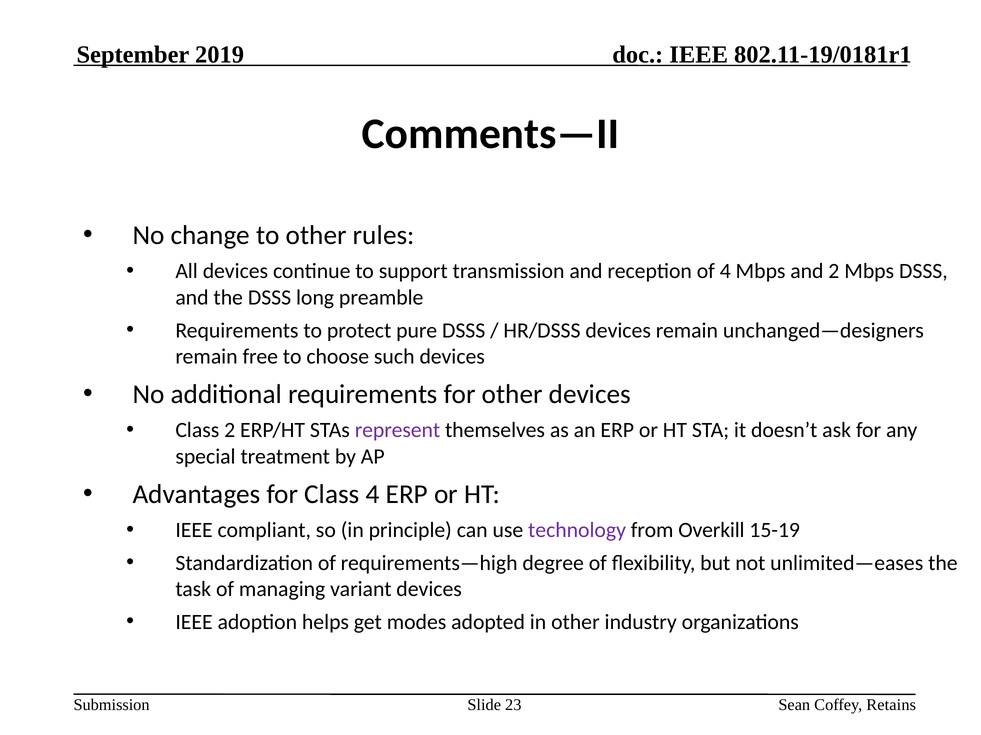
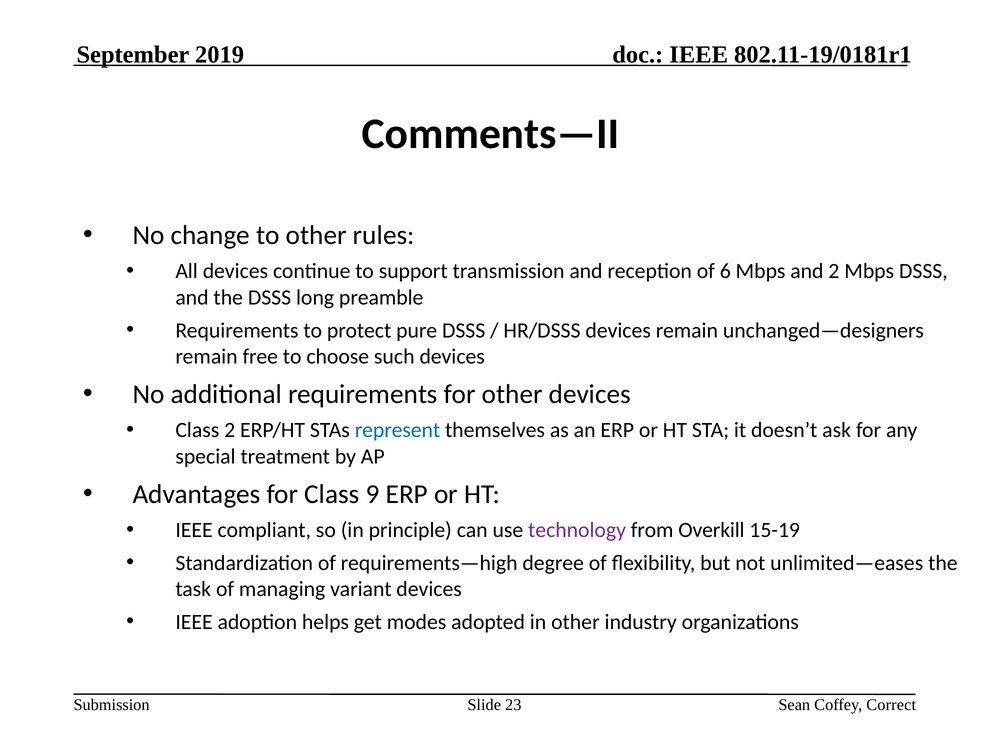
of 4: 4 -> 6 (725, 272)
represent colour: purple -> blue (397, 431)
Class 4: 4 -> 9 (373, 495)
Retains: Retains -> Correct (891, 706)
